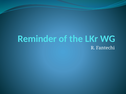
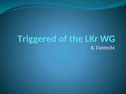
Reminder: Reminder -> Triggered (37, 39)
